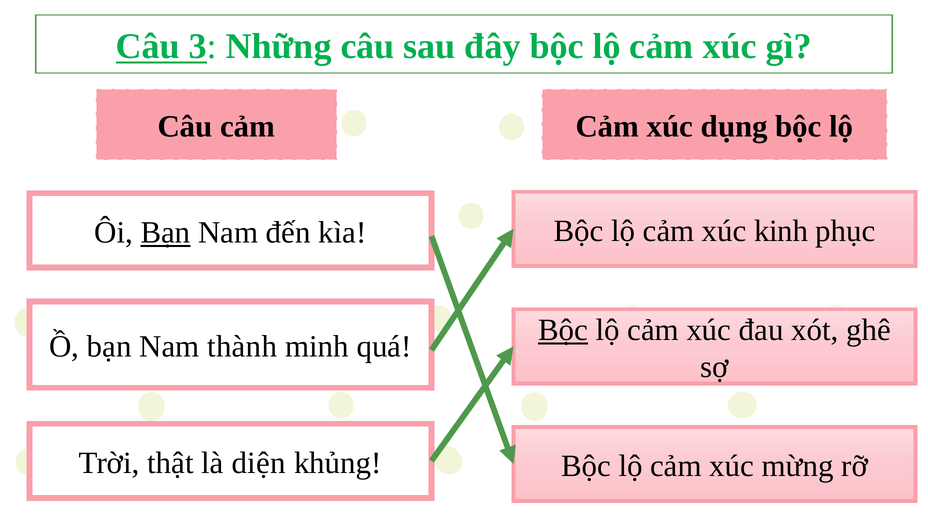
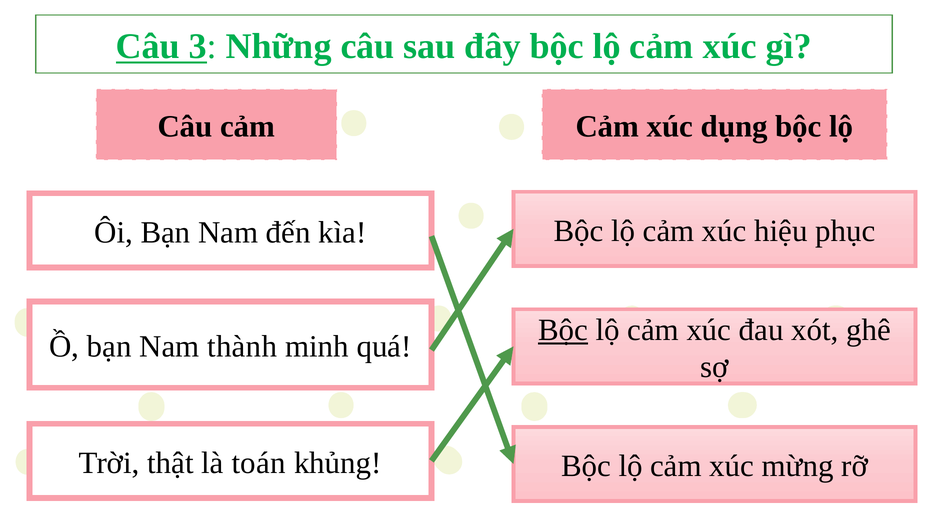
kinh: kinh -> hiệu (781, 231)
Bạn underline: present -> none (166, 233)
diện: diện -> toán (259, 463)
